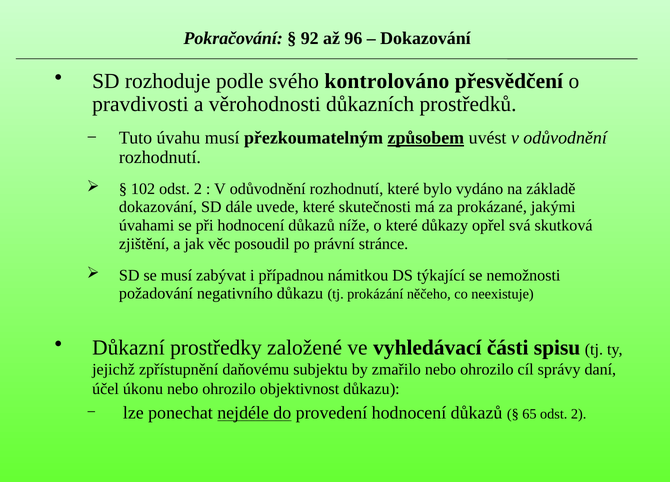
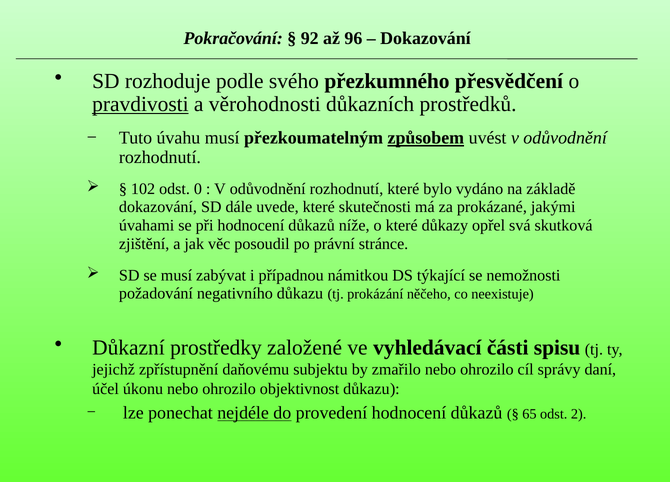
kontrolováno: kontrolováno -> přezkumného (387, 81)
pravdivosti underline: none -> present (140, 104)
102 odst 2: 2 -> 0 (198, 189)
